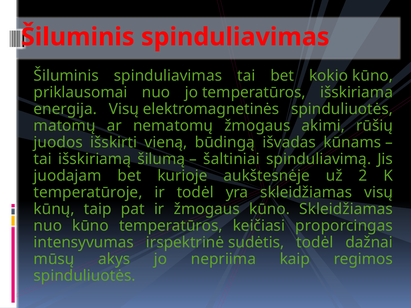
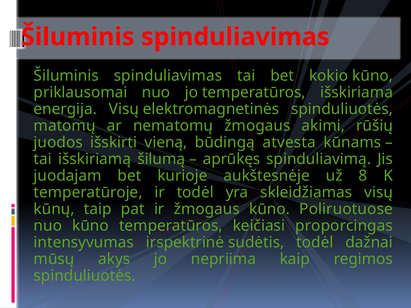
išvadas: išvadas -> atvesta (289, 143)
šaltiniai: šaltiniai -> aprūkęs (232, 159)
2: 2 -> 8 (363, 176)
kūno Skleidžiamas: Skleidžiamas -> Poliruotuose (346, 209)
